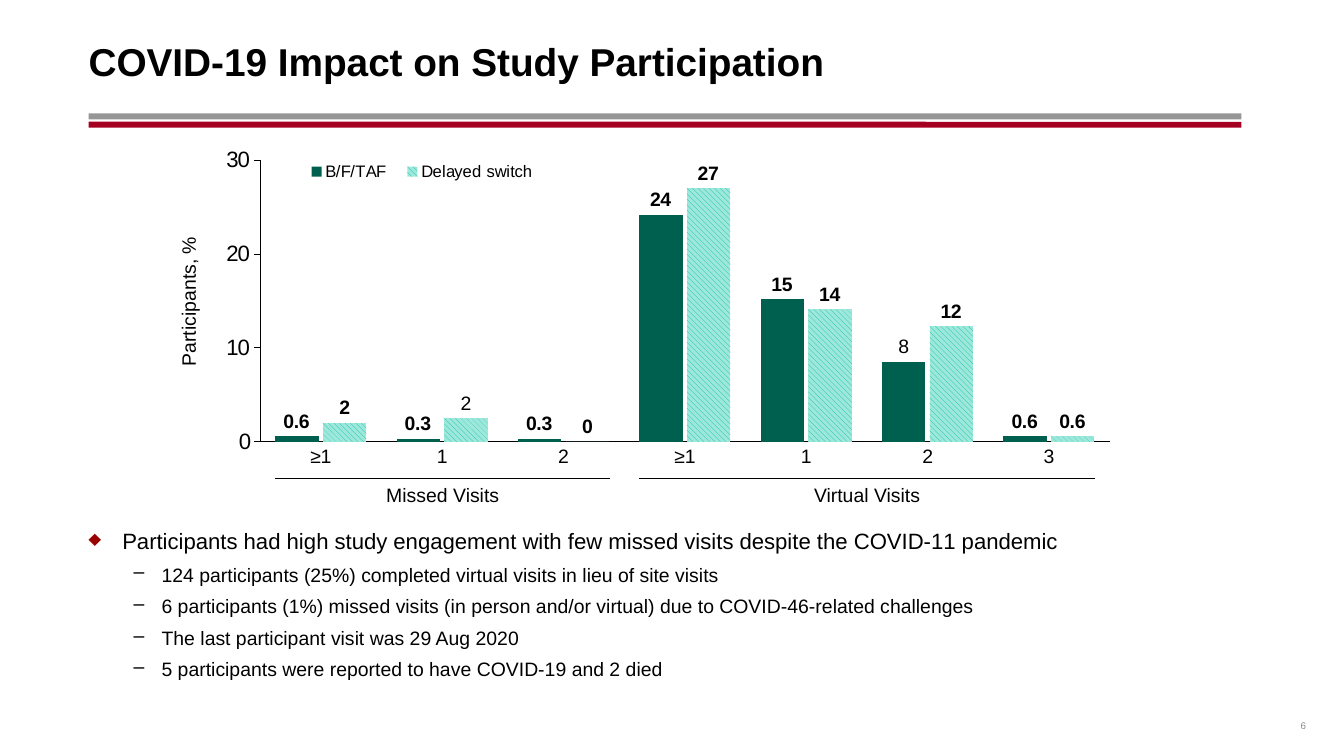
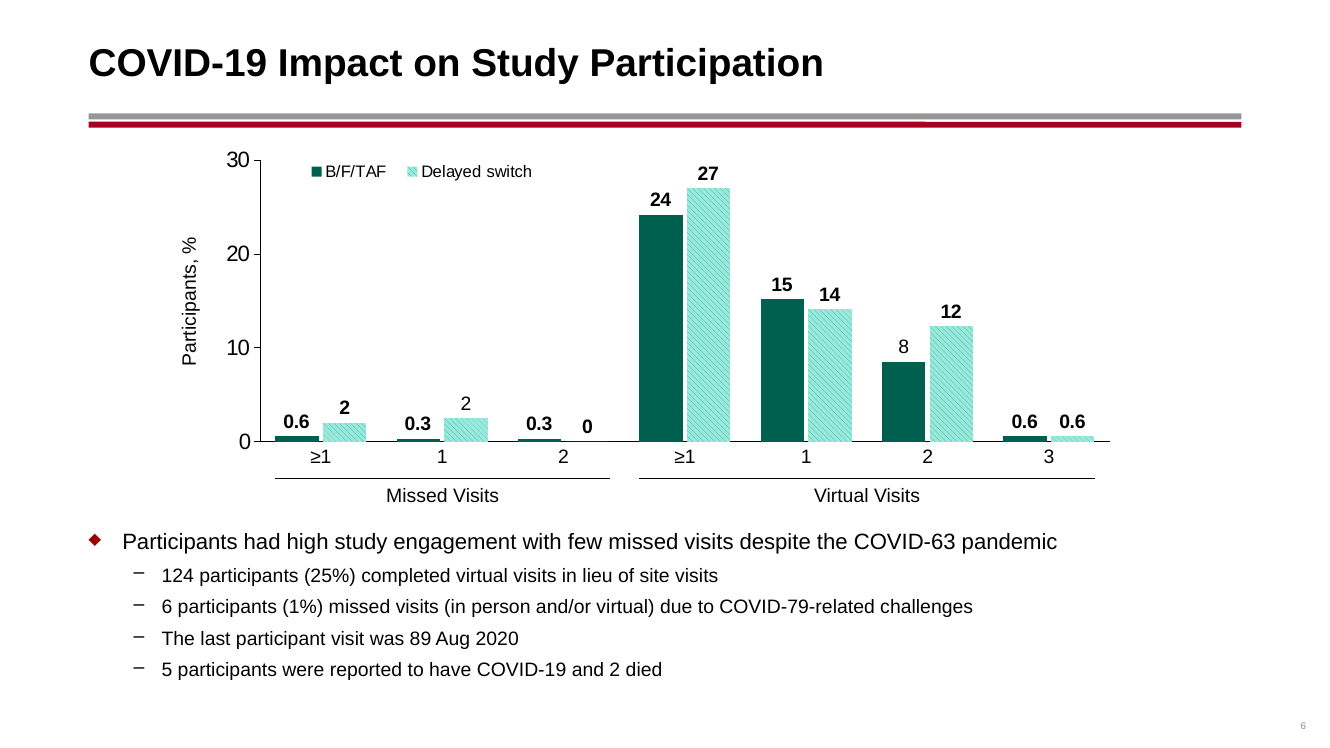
COVID-11: COVID-11 -> COVID-63 (905, 543)
COVID-46-related: COVID-46-related -> COVID-79-related (797, 607)
29: 29 -> 89 (421, 639)
